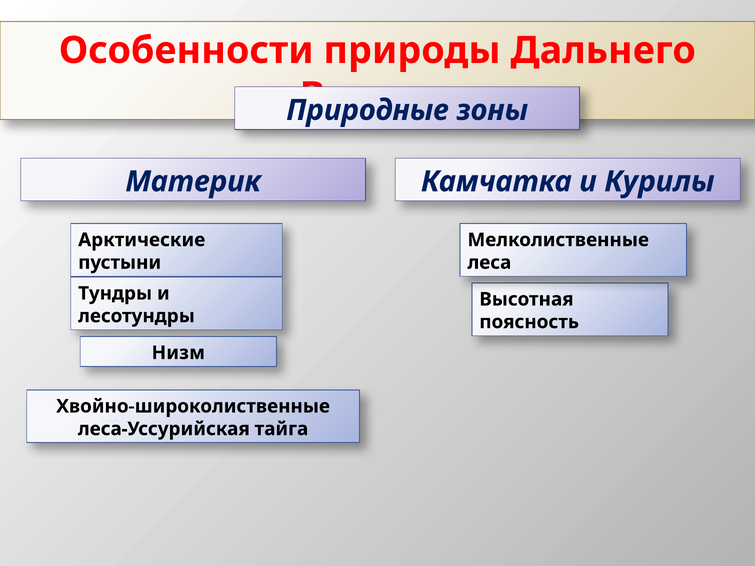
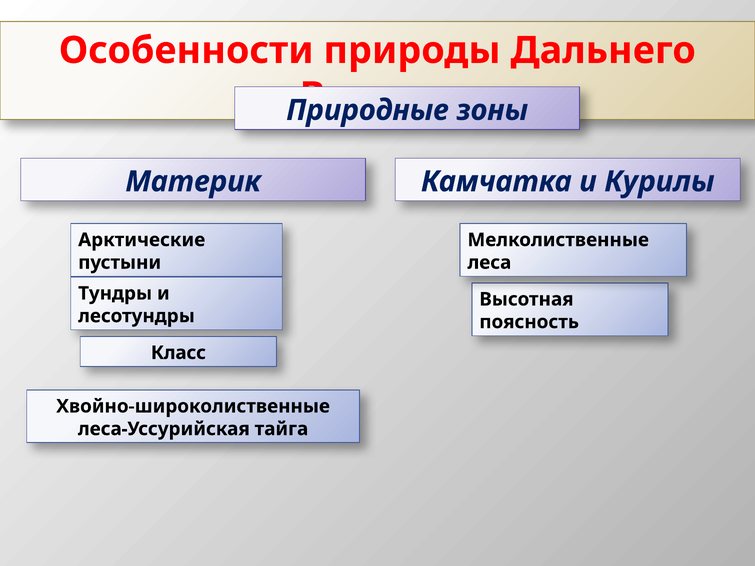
Низм: Низм -> Класс (178, 353)
